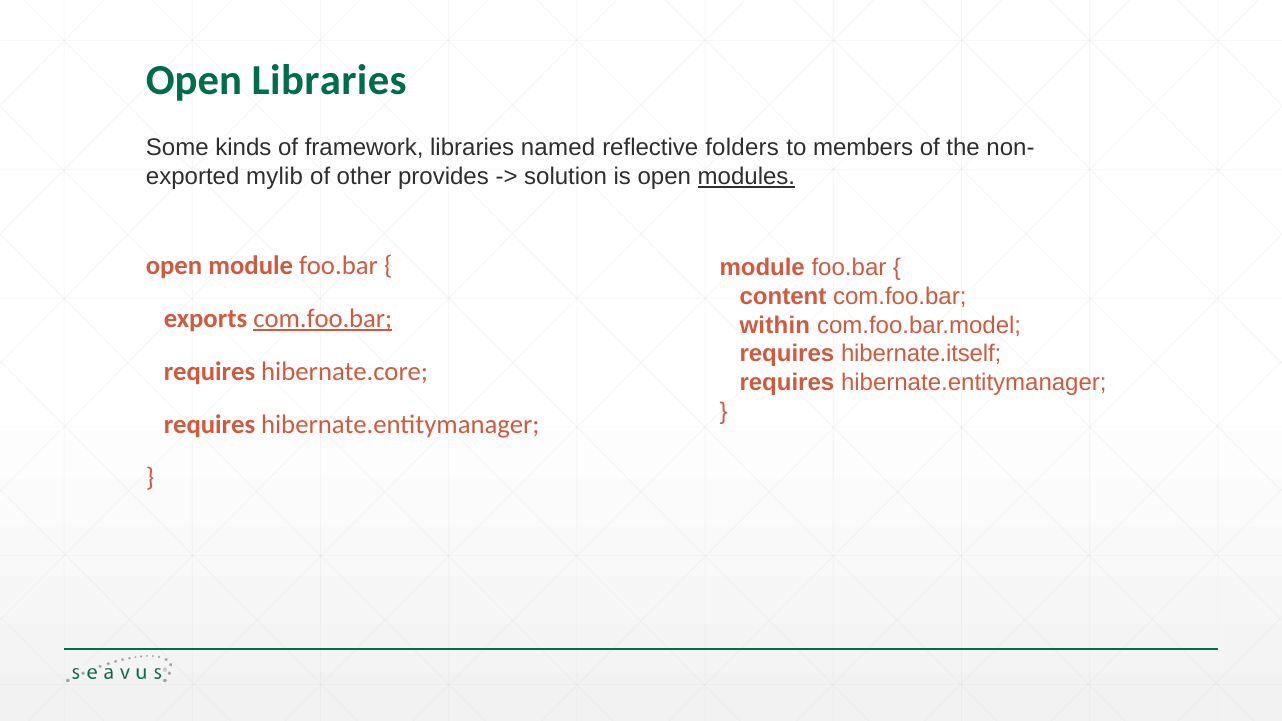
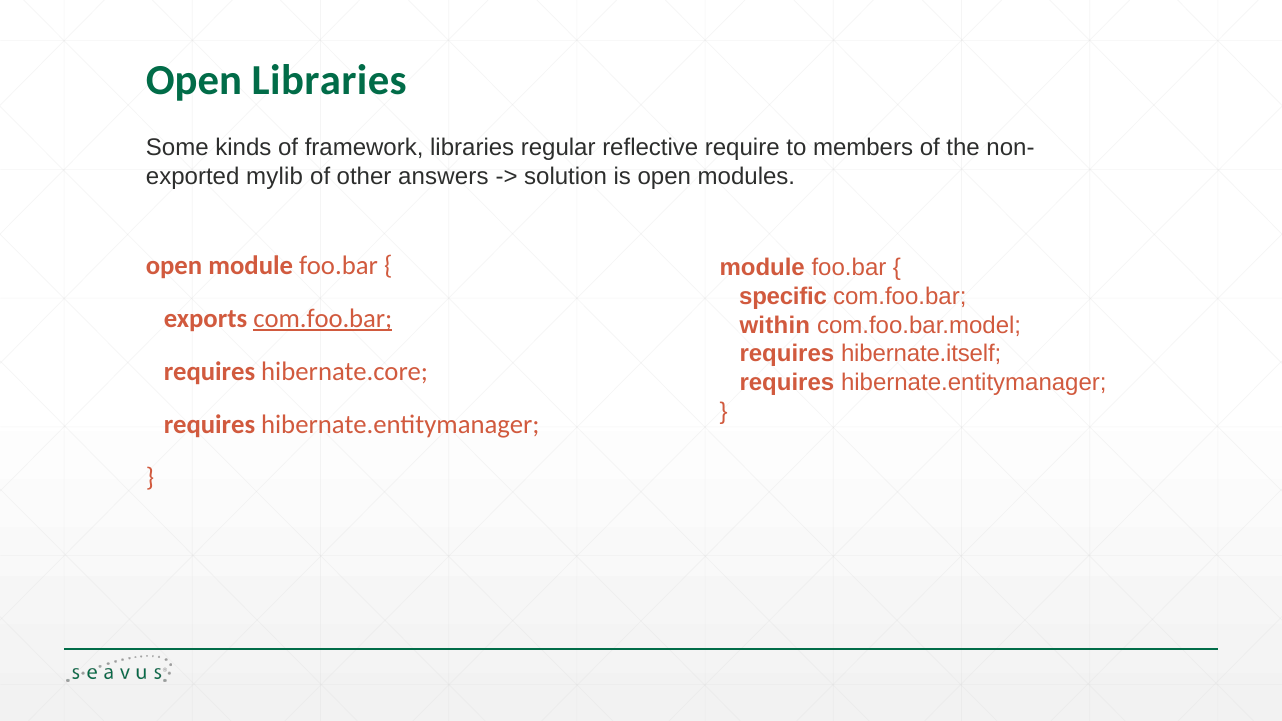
named: named -> regular (558, 148)
folders: folders -> require (742, 148)
provides: provides -> answers (443, 177)
modules underline: present -> none (746, 177)
content: content -> specific (783, 296)
